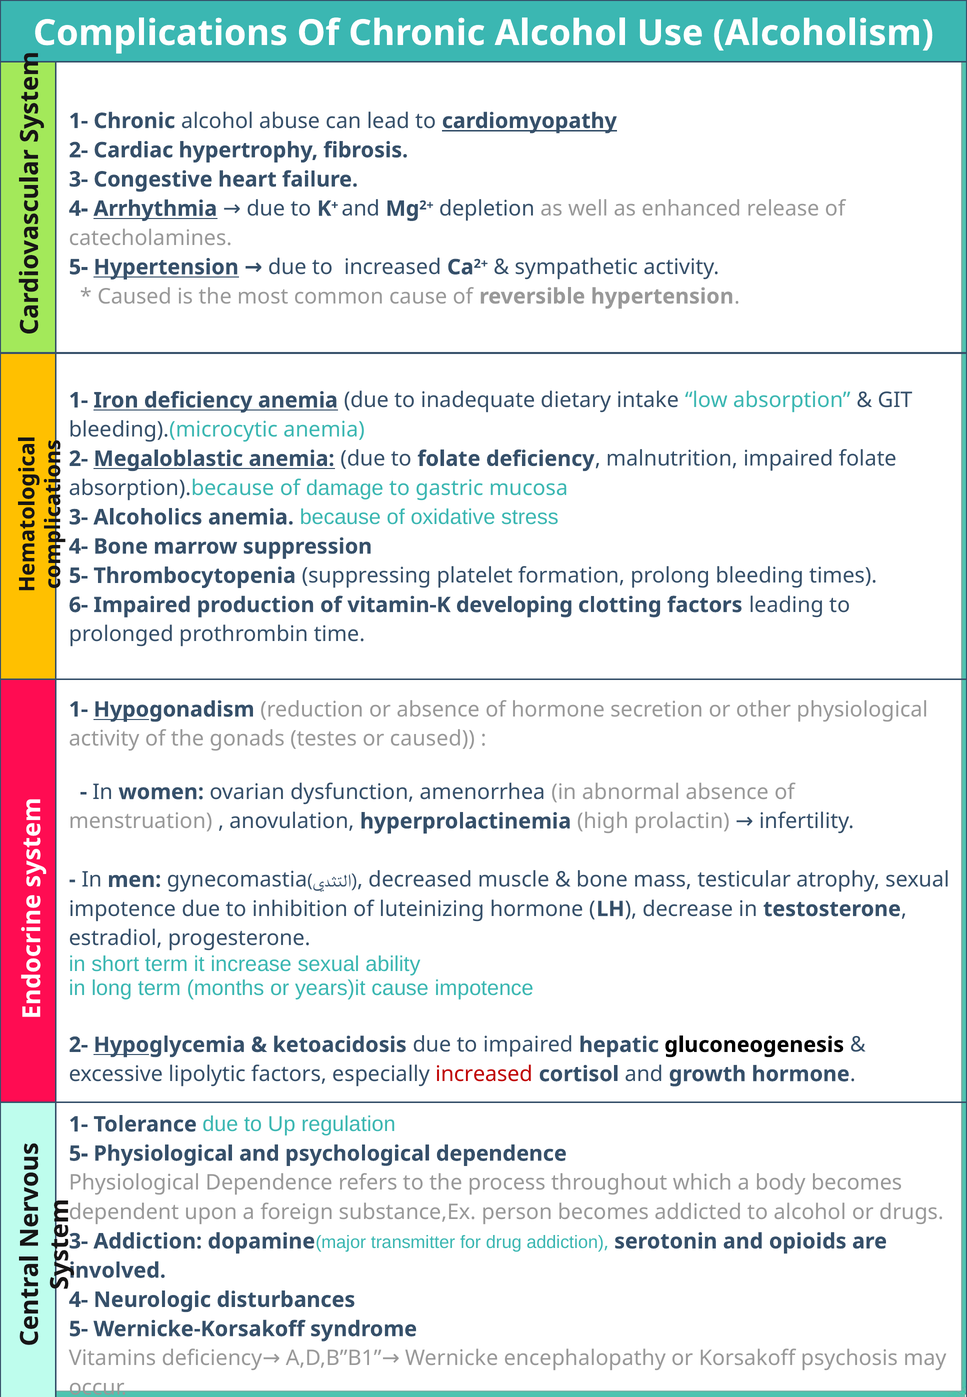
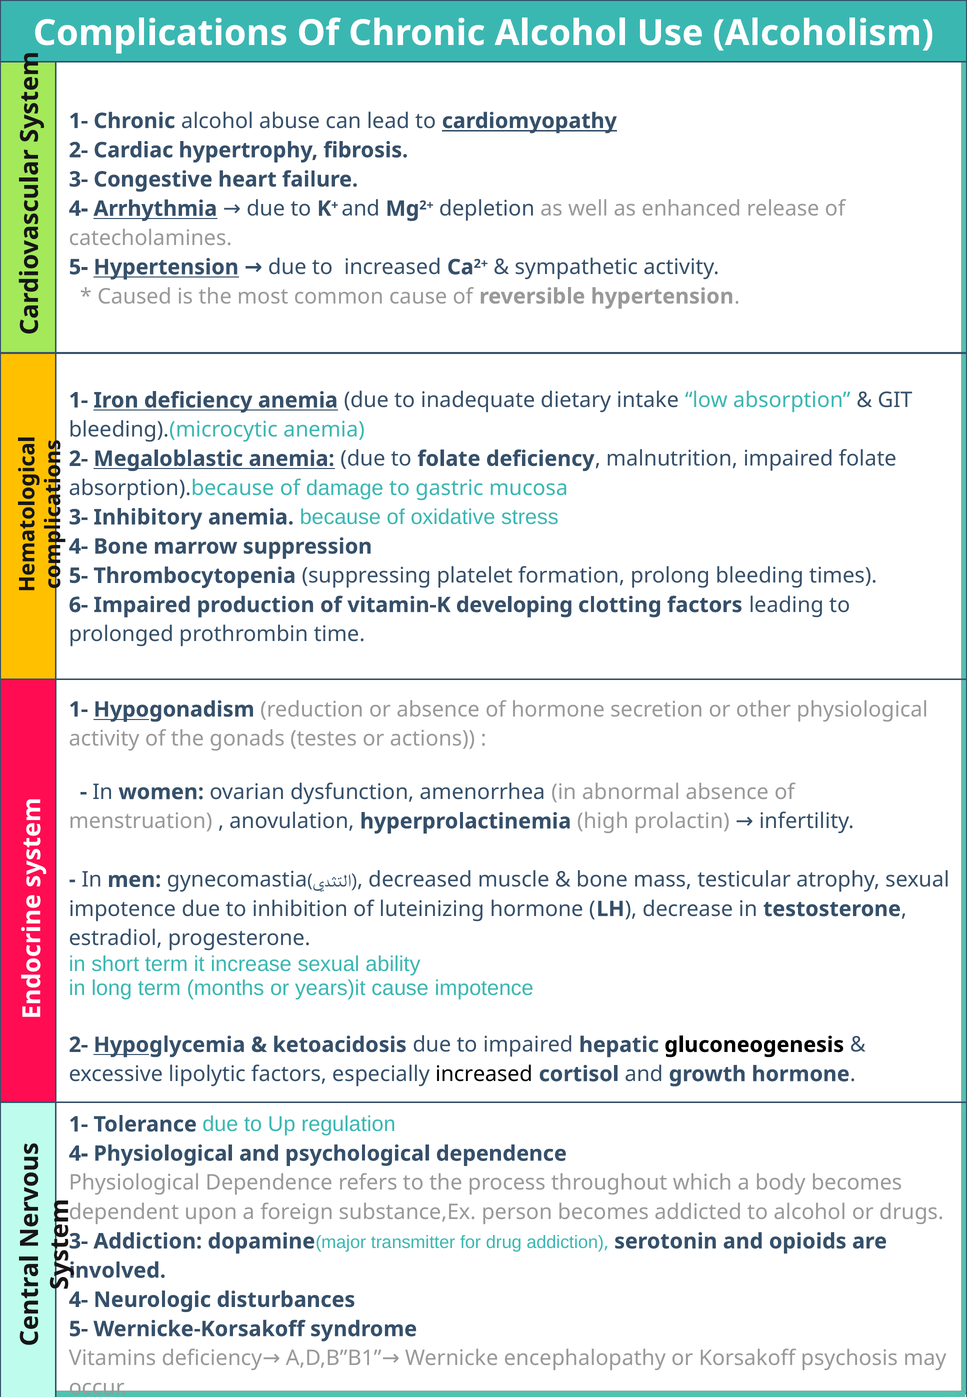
Alcoholics: Alcoholics -> Inhibitory (148, 517)
or caused: caused -> actions (432, 739)
increased colour: red -> black (484, 1074)
5-: 5- -> 4- (78, 1153)
